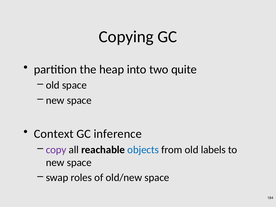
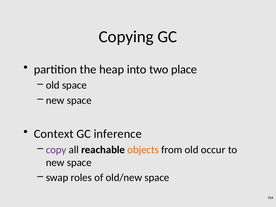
quite: quite -> place (184, 69)
objects colour: blue -> orange (143, 150)
labels: labels -> occur (213, 150)
